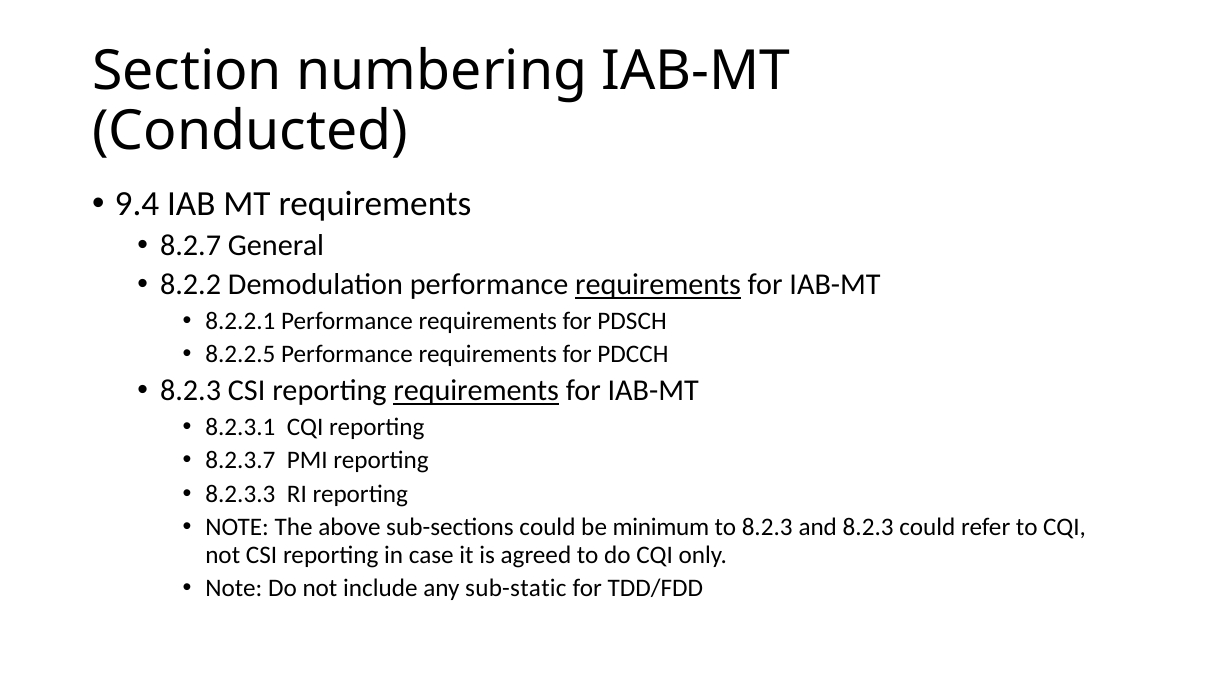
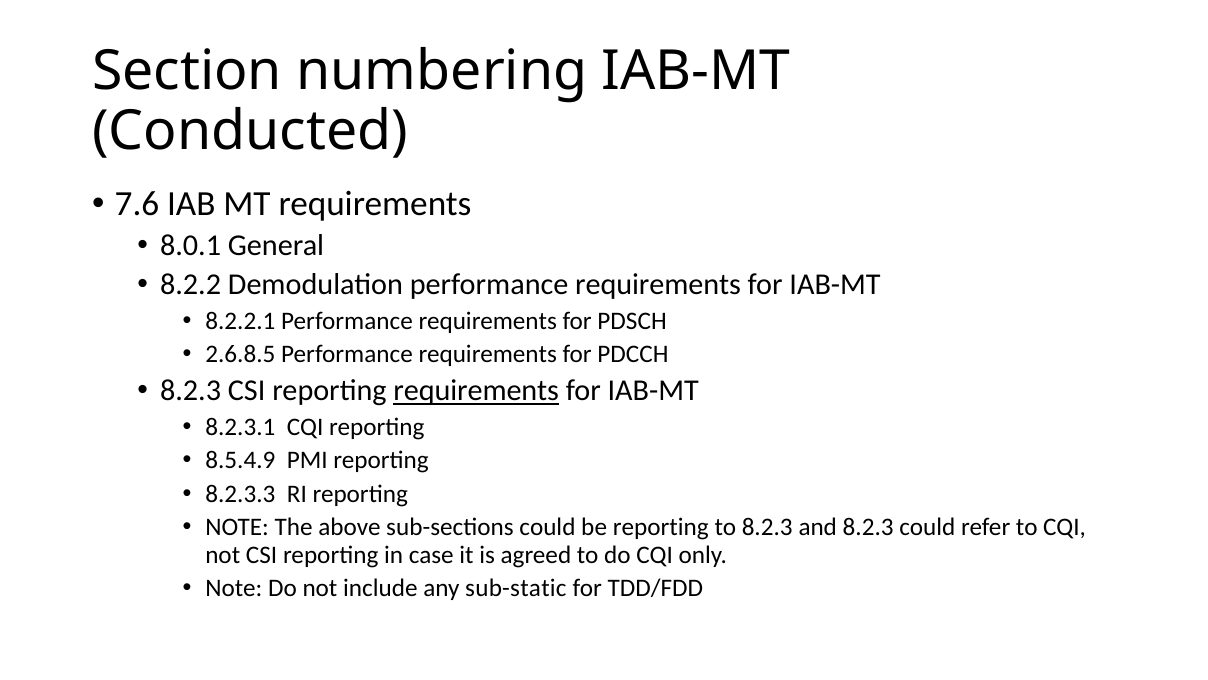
9.4: 9.4 -> 7.6 (137, 204)
8.2.7: 8.2.7 -> 8.0.1 (191, 246)
requirements underline: present -> none (658, 285)
8.2.2.5: 8.2.2.5 -> 2.6.8.5 (240, 354)
8.2.3.7: 8.2.3.7 -> 8.5.4.9 (240, 460)
be minimum: minimum -> reporting (661, 527)
